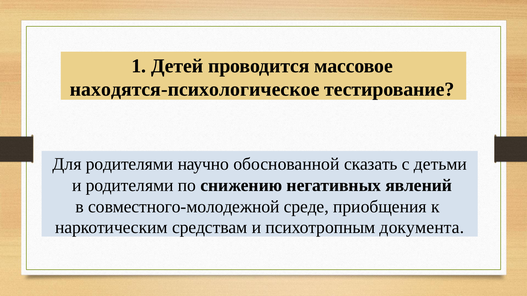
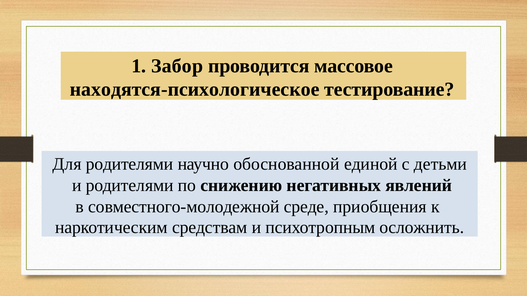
Детей: Детей -> Забор (177, 66)
сказать: сказать -> единой (371, 164)
документа: документа -> осложнить (422, 228)
